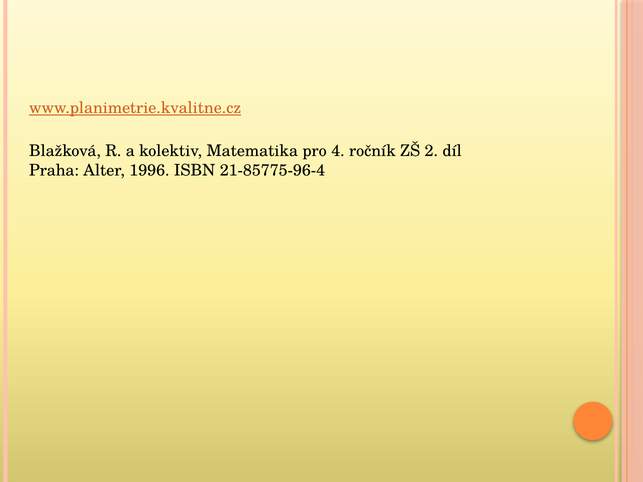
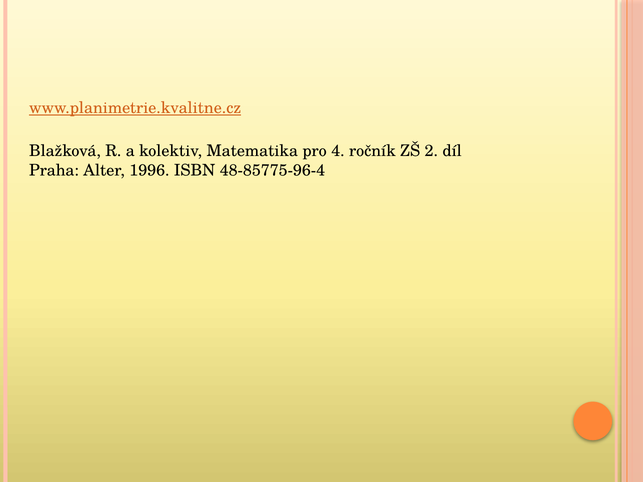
21-85775-96-4: 21-85775-96-4 -> 48-85775-96-4 (272, 170)
